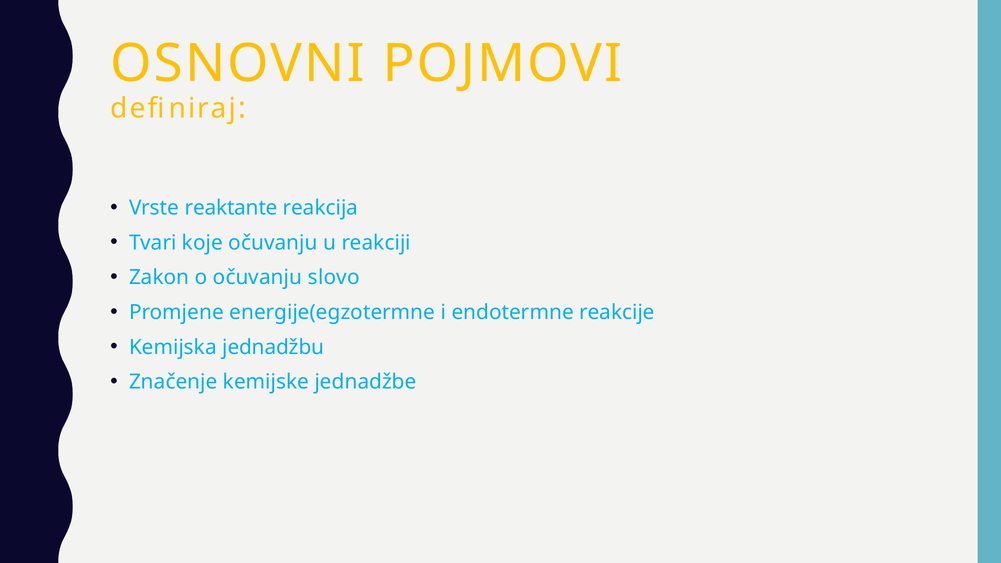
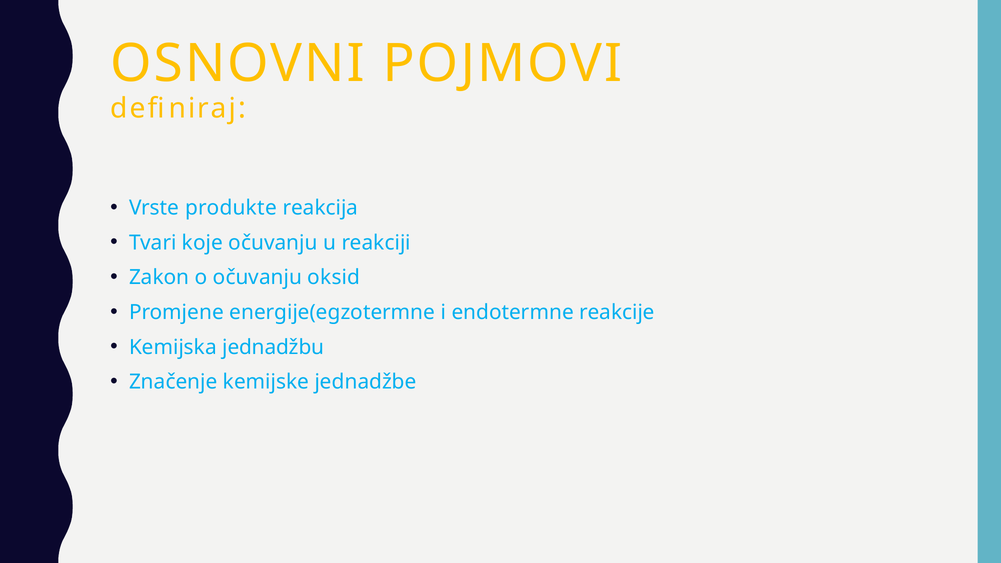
reaktante: reaktante -> produkte (231, 208)
slovo: slovo -> oksid (334, 278)
